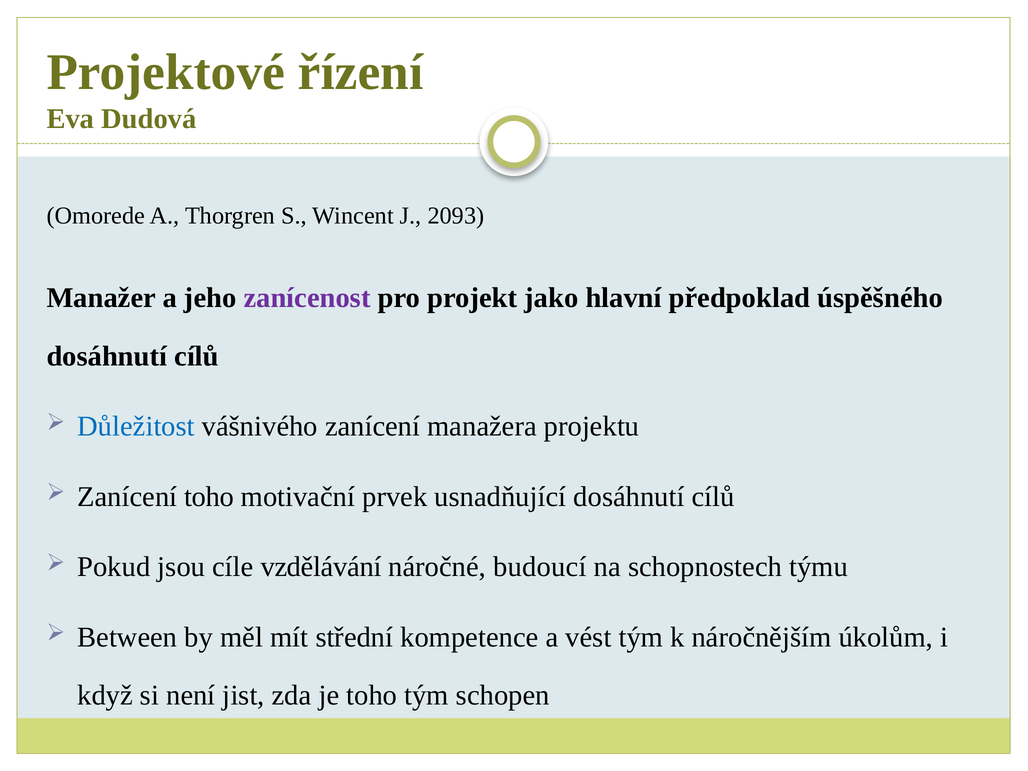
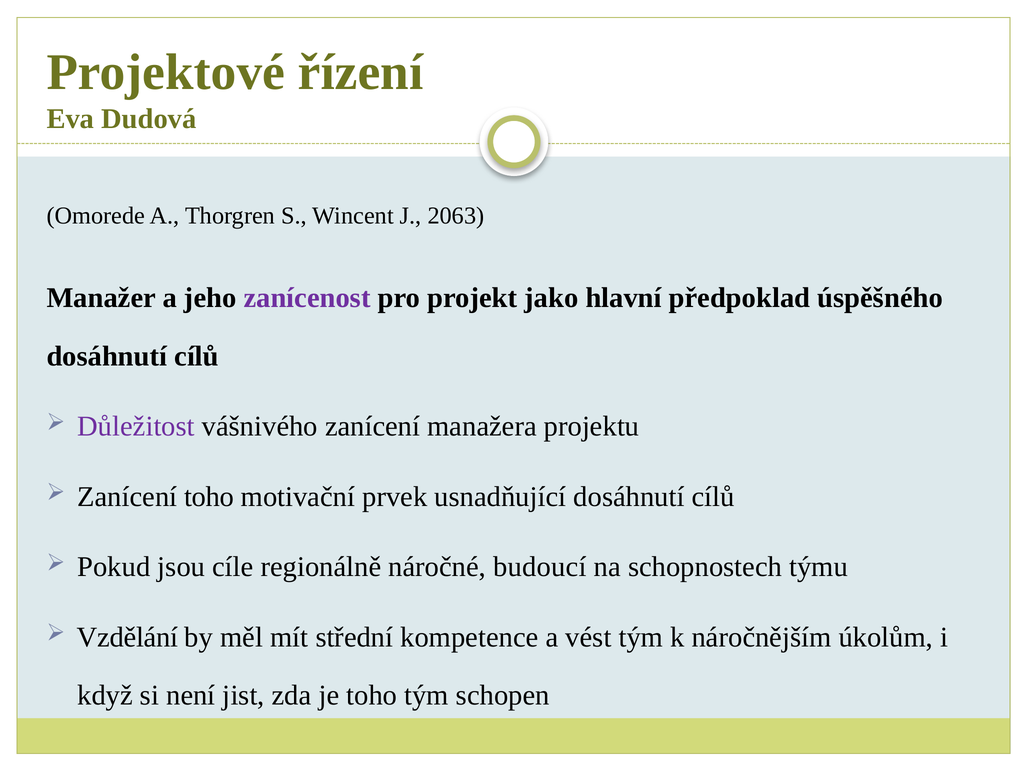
2093: 2093 -> 2063 (456, 216)
Důležitost colour: blue -> purple (136, 426)
vzdělávání: vzdělávání -> regionálně (321, 567)
Between: Between -> Vzdělání (127, 637)
